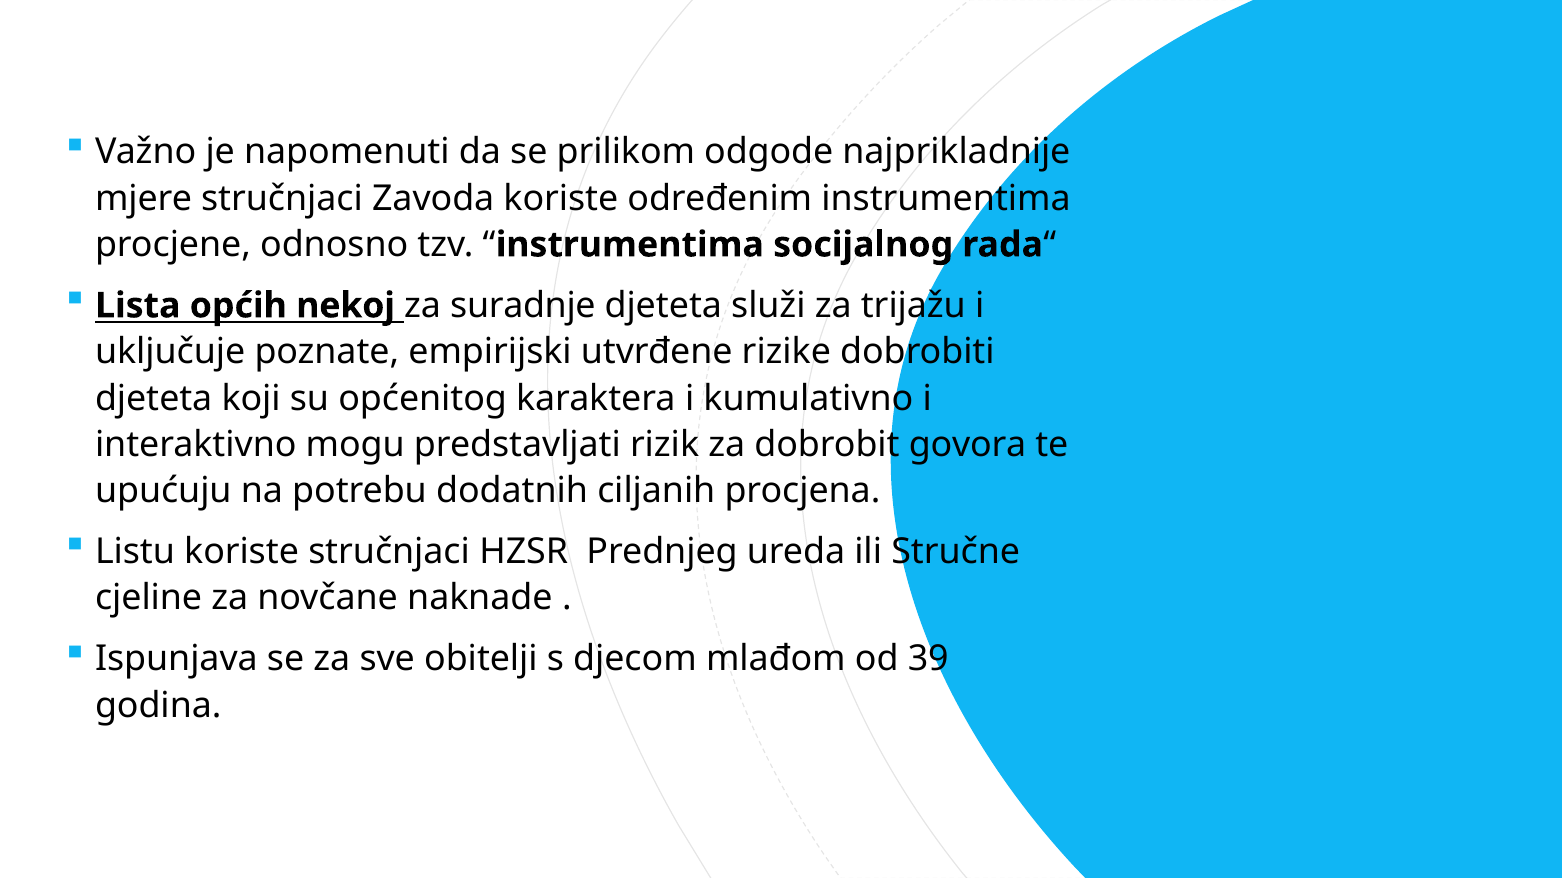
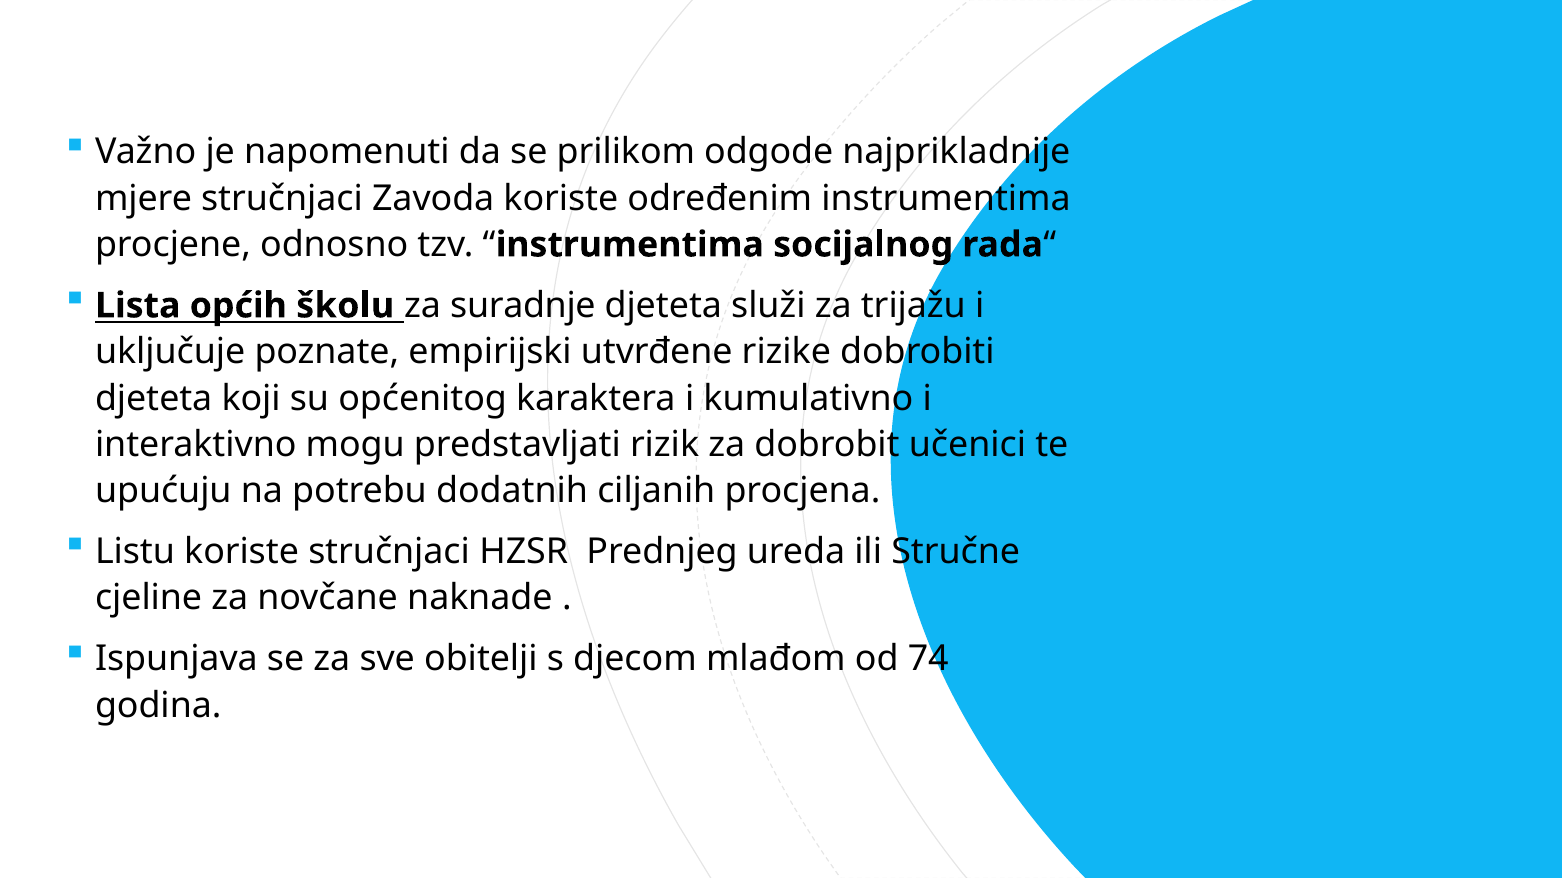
nekoj: nekoj -> školu (345, 306)
govora: govora -> učenici (967, 445)
39: 39 -> 74 (928, 660)
